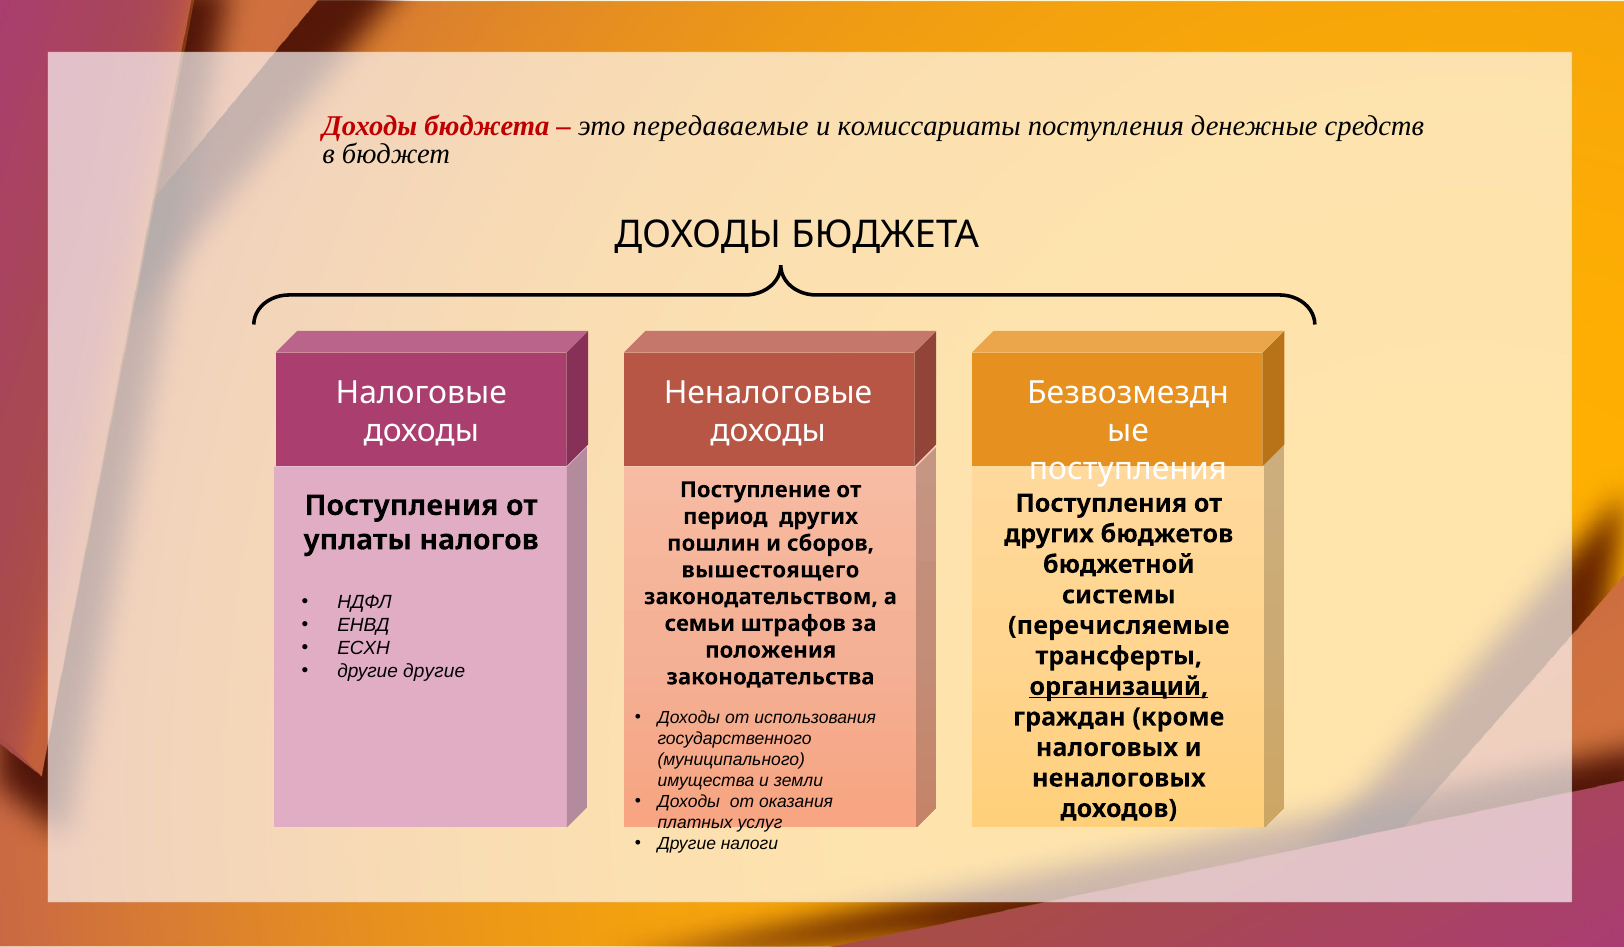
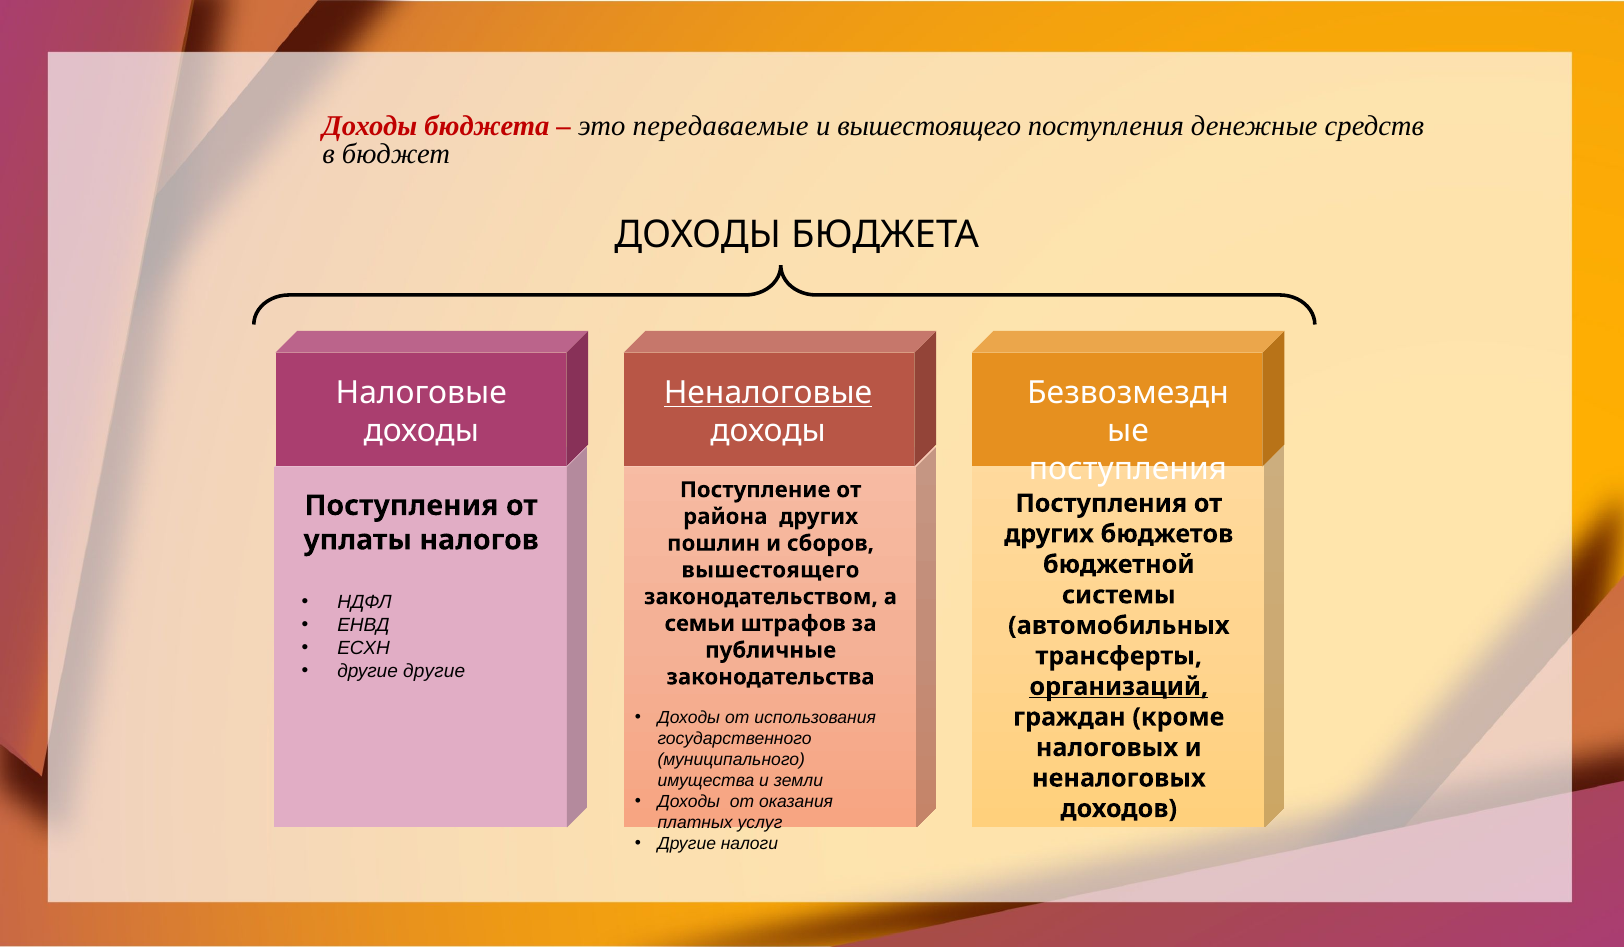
и комиссариаты: комиссариаты -> вышестоящего (929, 126)
Неналоговые underline: none -> present (768, 393)
период: период -> района (725, 517)
перечисляемые: перечисляемые -> автомобильных (1119, 626)
положения: положения -> публичные (771, 650)
